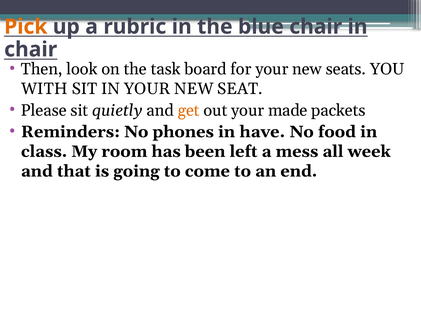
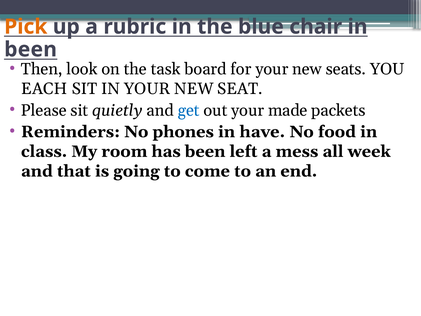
chair: chair -> been (31, 49)
WITH: WITH -> EACH (44, 89)
get colour: orange -> blue (189, 110)
